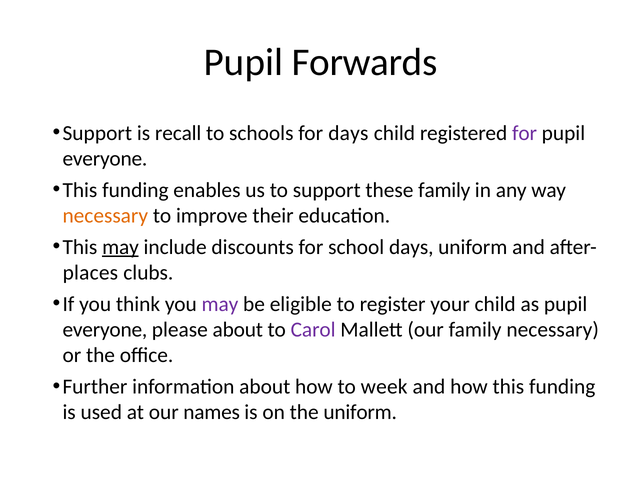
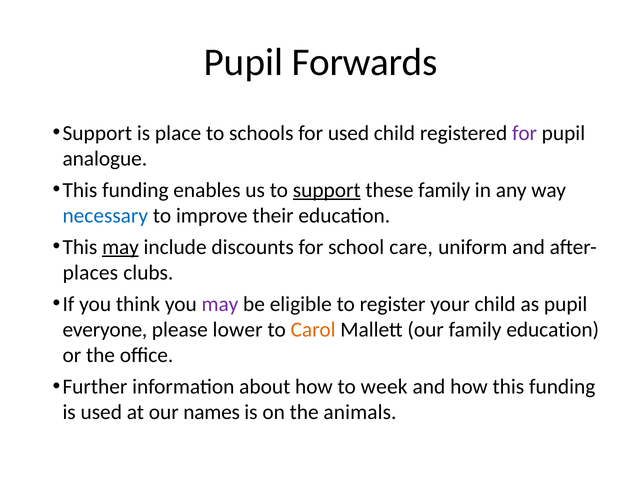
recall: recall -> place (178, 133)
for days: days -> used (349, 133)
everyone: everyone -> analogue (105, 159)
support underline: none -> present (327, 190)
necessary colour: orange -> blue (105, 216)
school days: days -> care (411, 247)
please about: about -> lower (238, 329)
Carol colour: purple -> orange (313, 329)
family necessary: necessary -> education (553, 329)
the uniform: uniform -> animals (360, 412)
